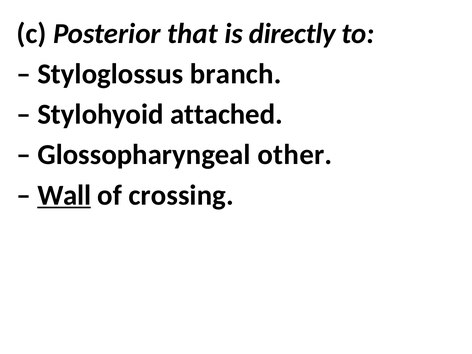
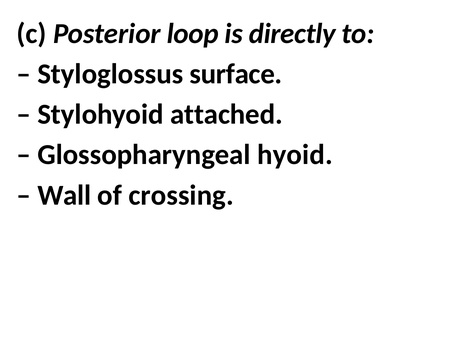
that: that -> loop (193, 34)
branch: branch -> surface (236, 74)
other: other -> hyoid (295, 155)
Wall underline: present -> none (64, 195)
